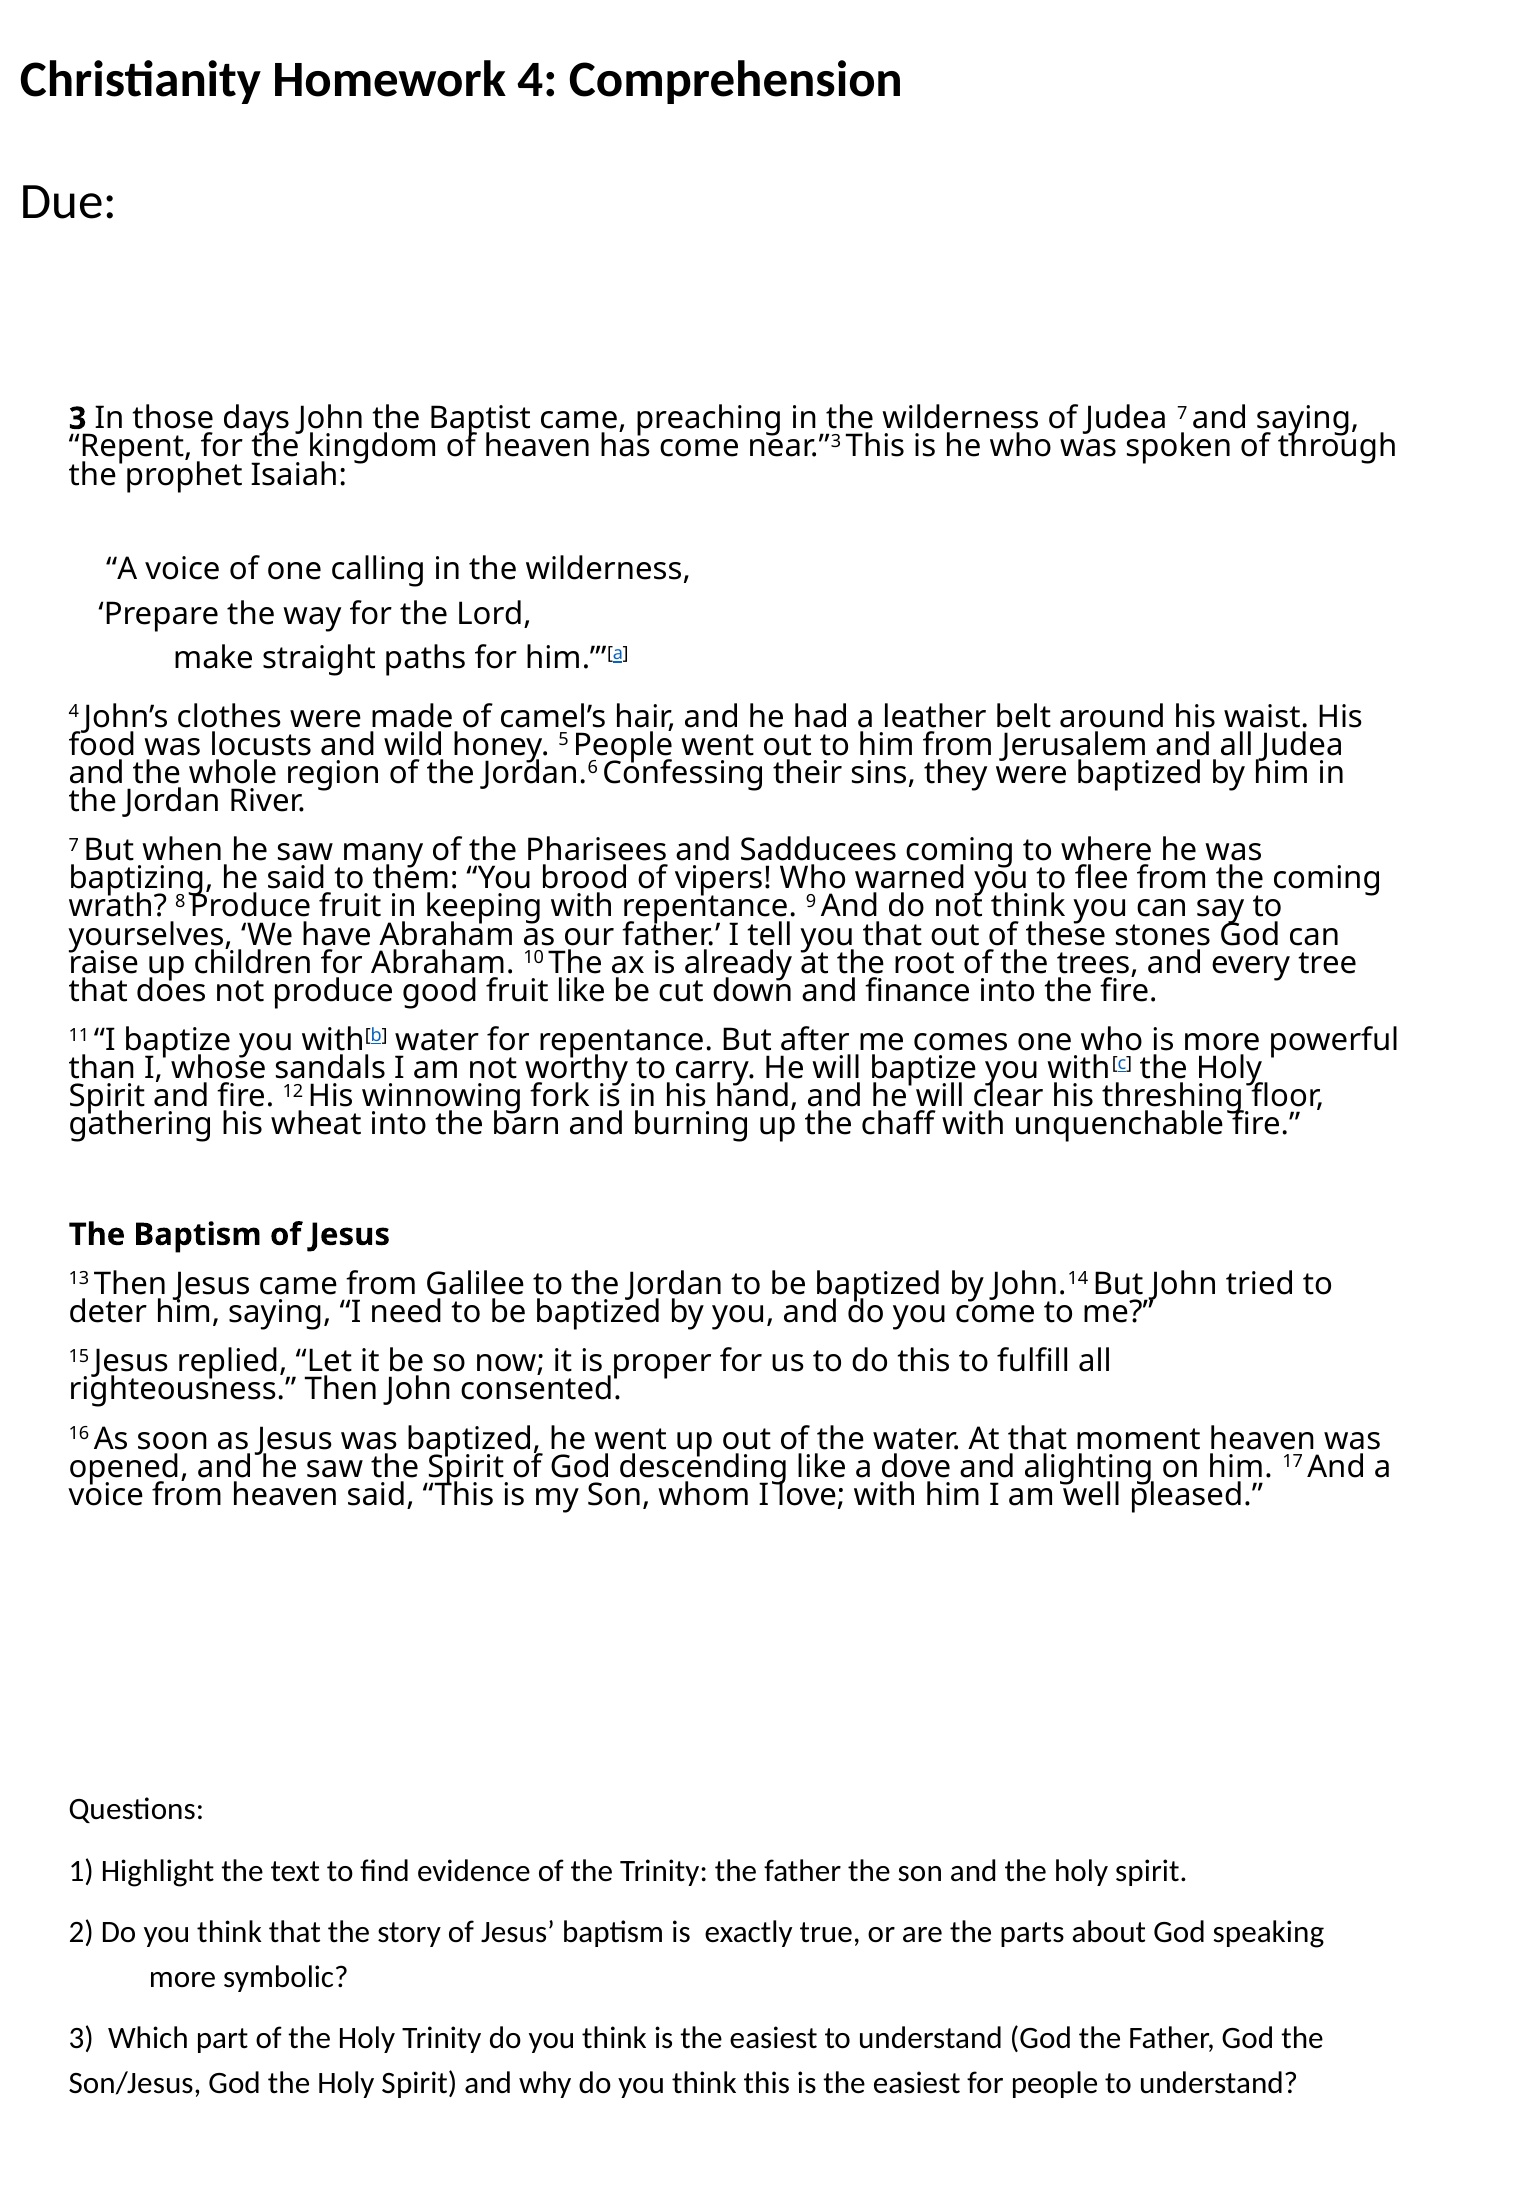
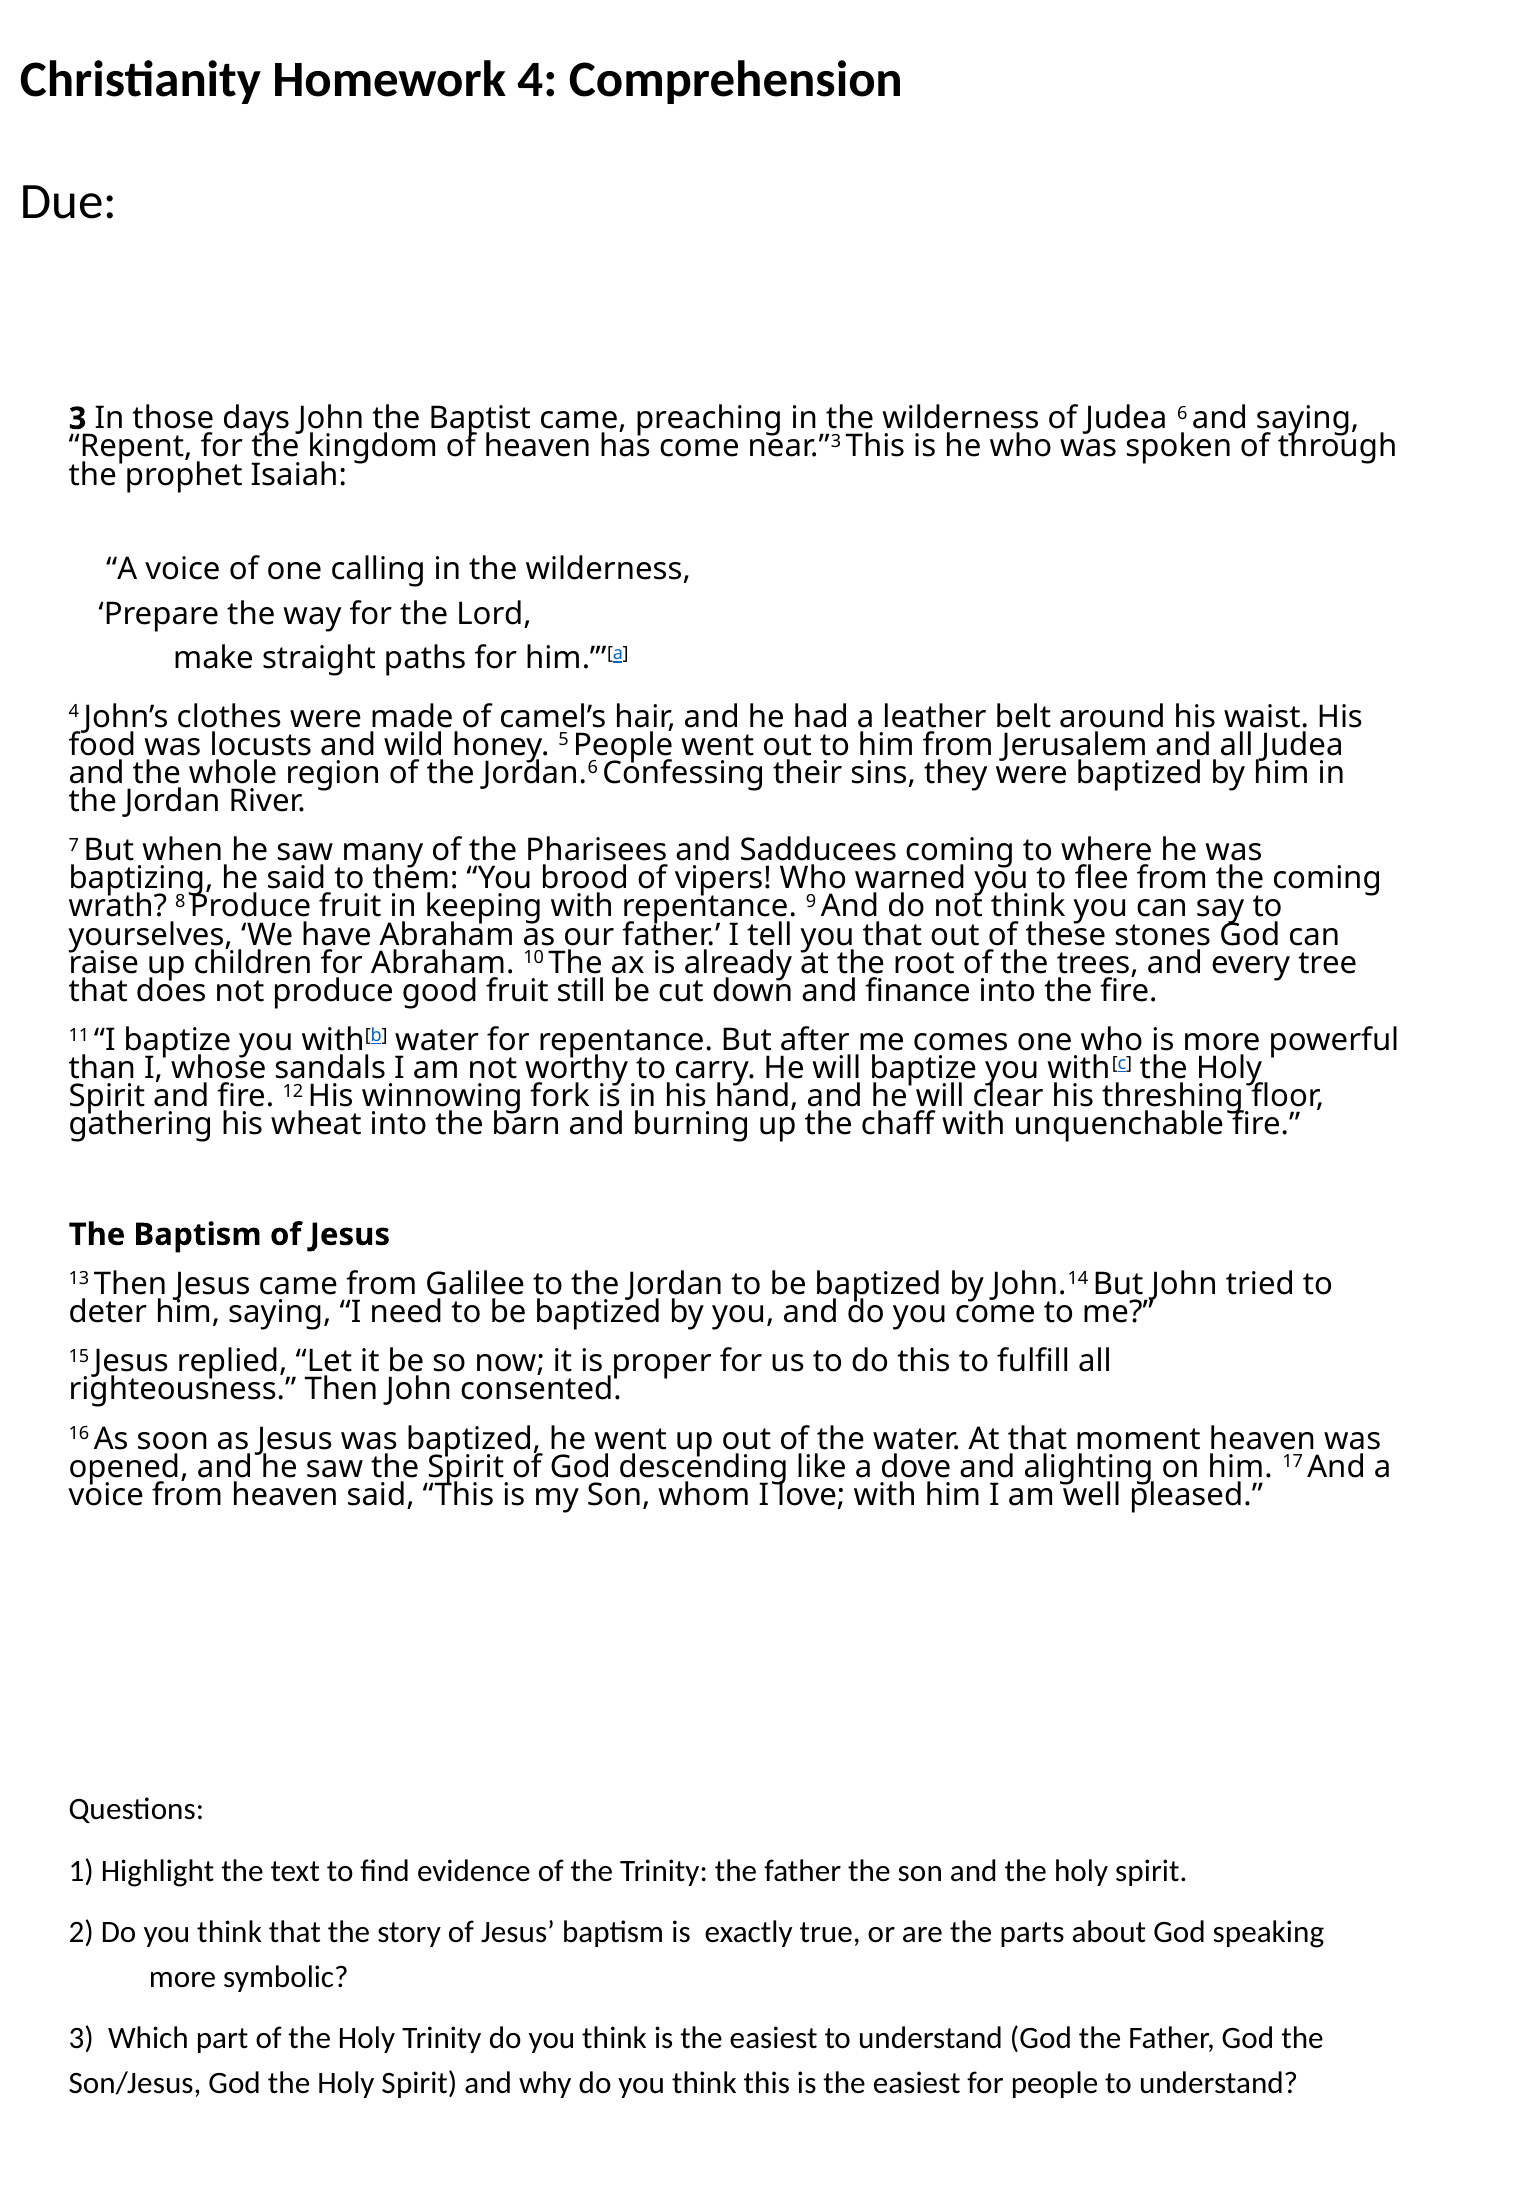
Judea 7: 7 -> 6 (1182, 414)
fruit like: like -> still (581, 991)
